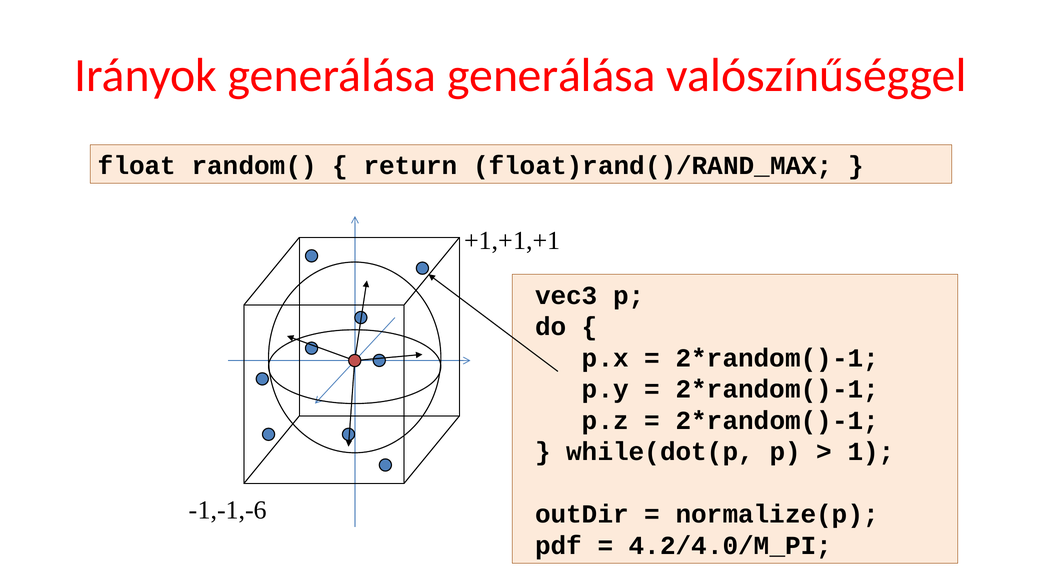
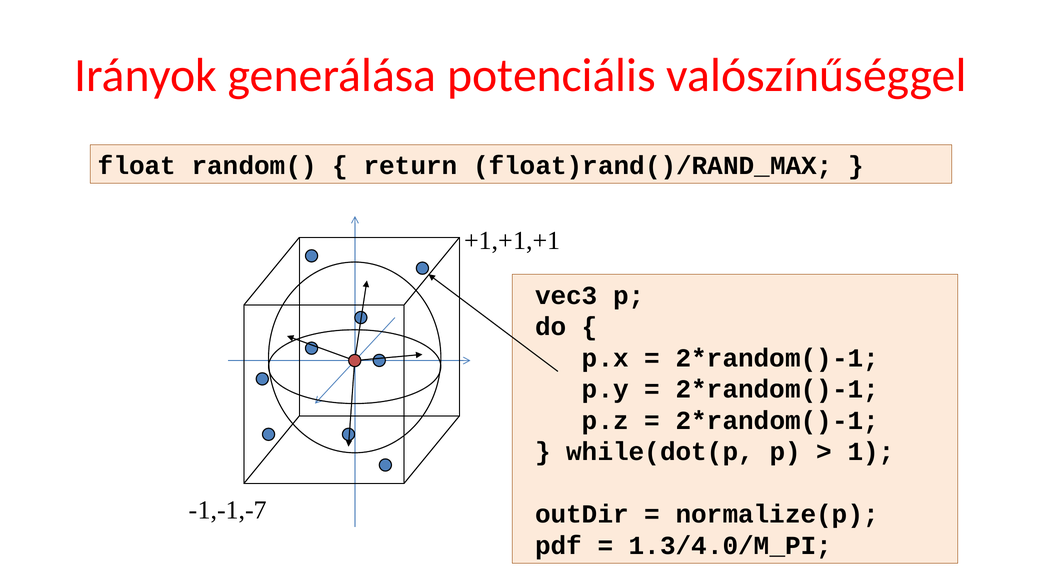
generálása generálása: generálása -> potenciális (551, 76)
-1,-1,-6: -1,-1,-6 -> -1,-1,-7 (228, 510)
4.2/4.0/M_PI: 4.2/4.0/M_PI -> 1.3/4.0/M_PI (730, 546)
